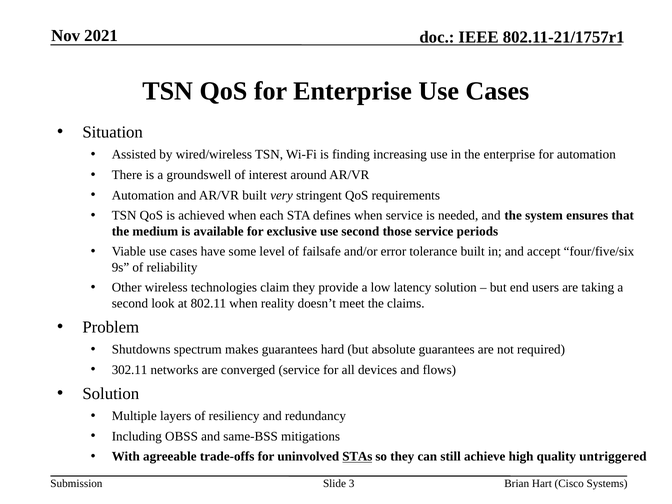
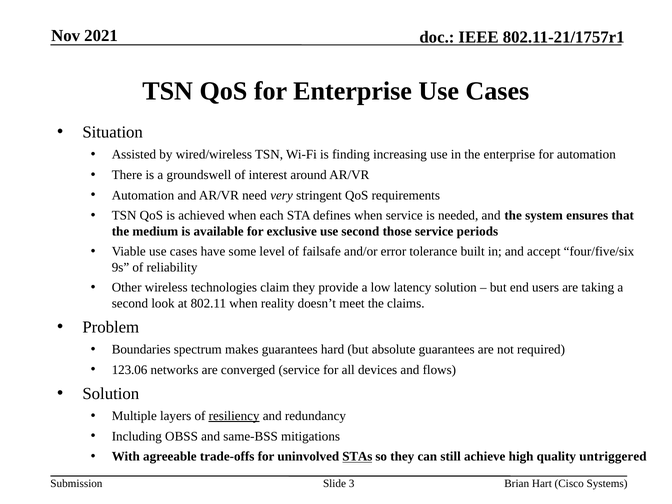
AR/VR built: built -> need (255, 195)
Shutdowns: Shutdowns -> Boundaries (141, 349)
302.11: 302.11 -> 123.06 (130, 370)
resiliency underline: none -> present (234, 416)
